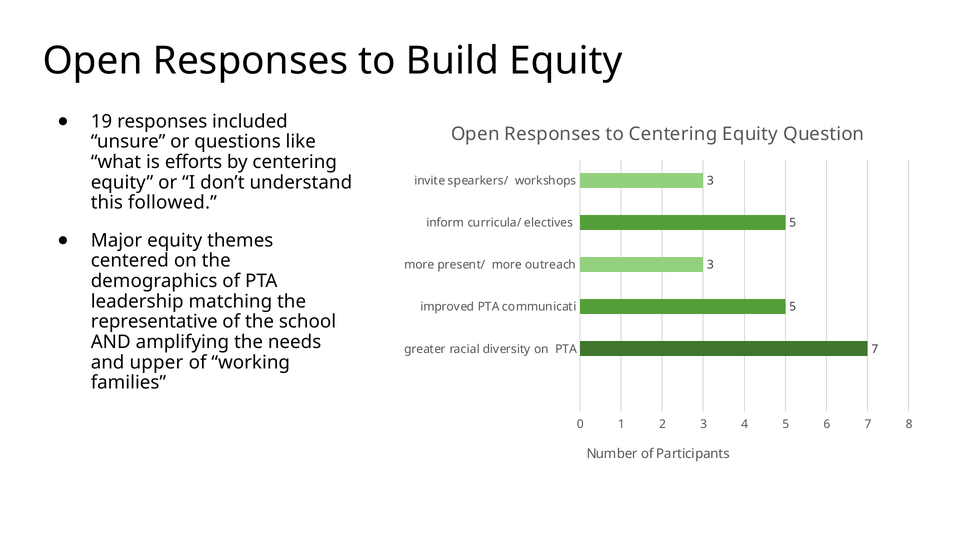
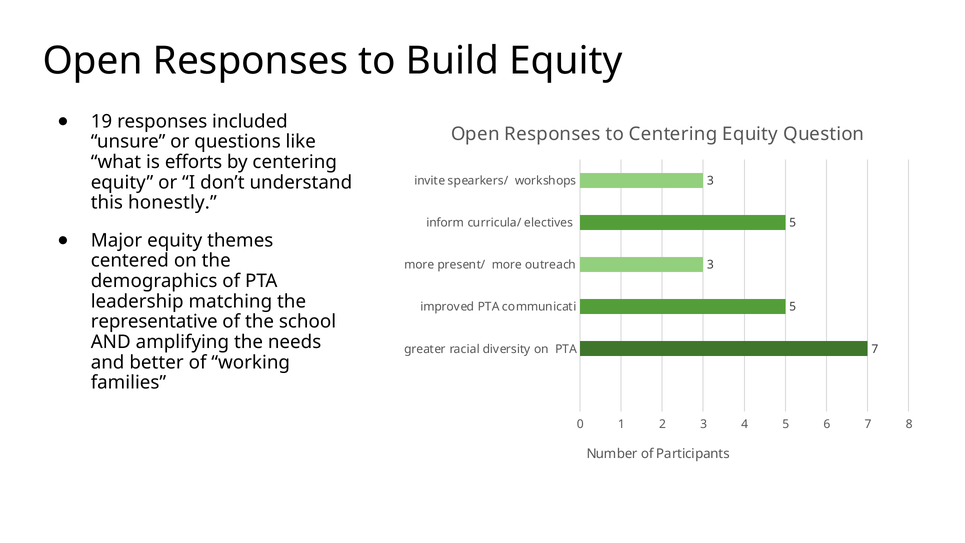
followed: followed -> honestly (172, 203)
upper: upper -> better (157, 362)
